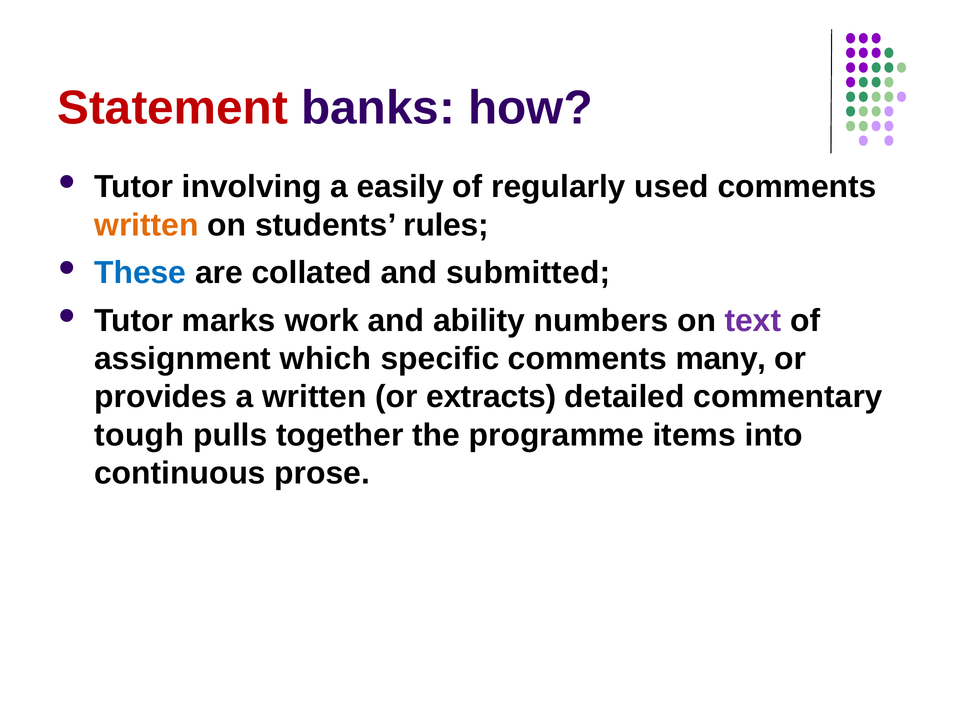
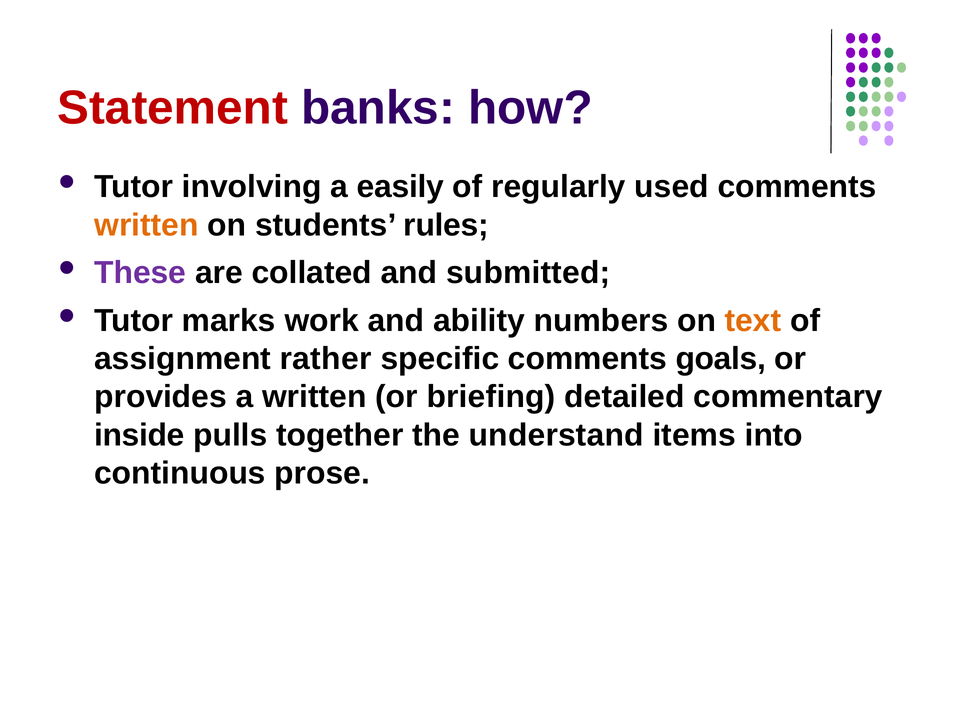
These colour: blue -> purple (140, 273)
text colour: purple -> orange (753, 321)
which: which -> rather (326, 359)
many: many -> goals (721, 359)
extracts: extracts -> briefing (491, 397)
tough: tough -> inside (139, 435)
programme: programme -> understand (556, 435)
